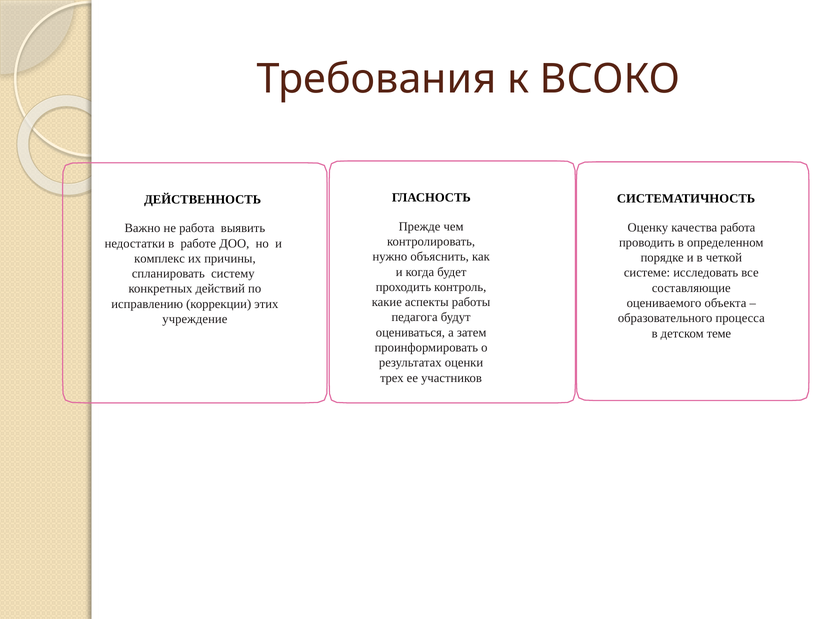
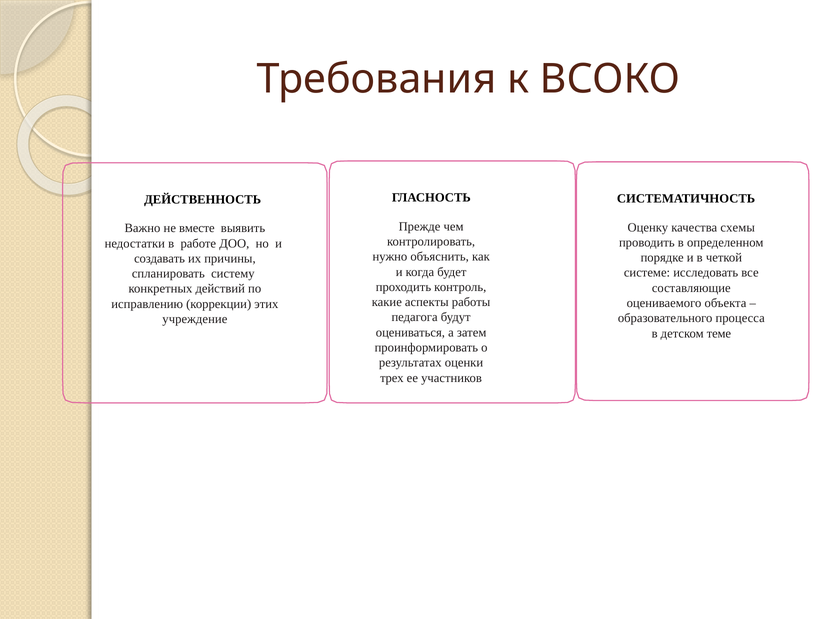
качества работа: работа -> схемы (738, 228)
не работа: работа -> вместе (197, 228)
комплекс: комплекс -> создавать (160, 259)
